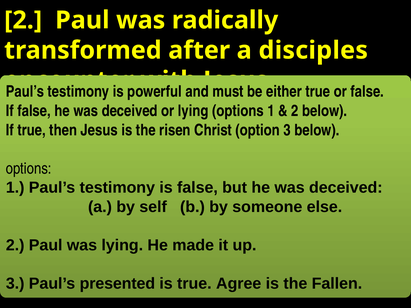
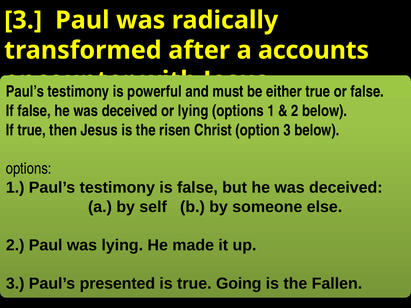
2: 2 -> 3 (23, 20)
disciples: disciples -> accounts (313, 50)
Agree: Agree -> Going (239, 284)
